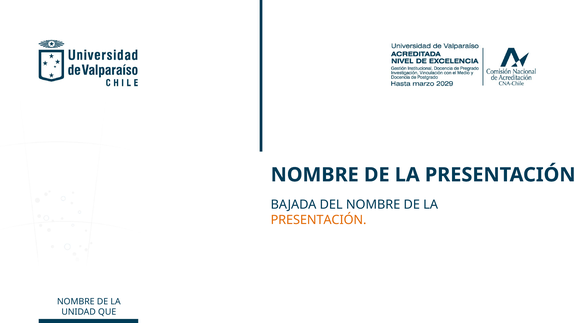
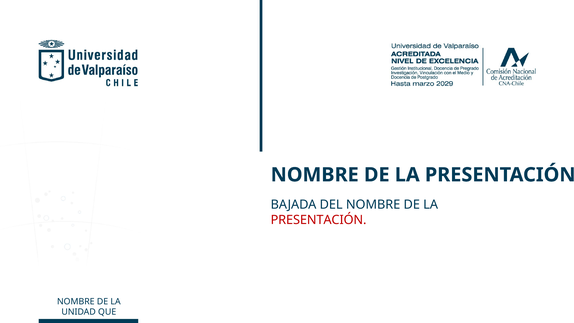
PRESENTACIÓN colour: orange -> red (319, 220)
